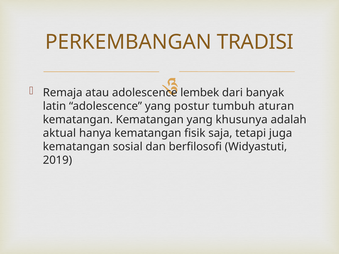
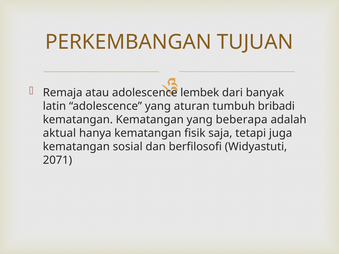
TRADISI: TRADISI -> TUJUAN (255, 42)
postur: postur -> aturan (192, 106)
aturan: aturan -> bribadi (276, 106)
khusunya: khusunya -> beberapa (242, 120)
2019: 2019 -> 2071 (57, 160)
